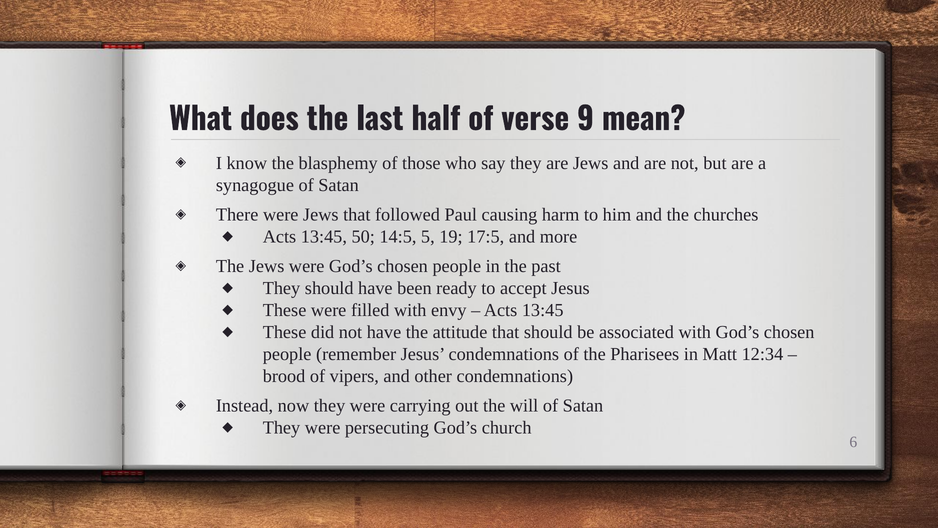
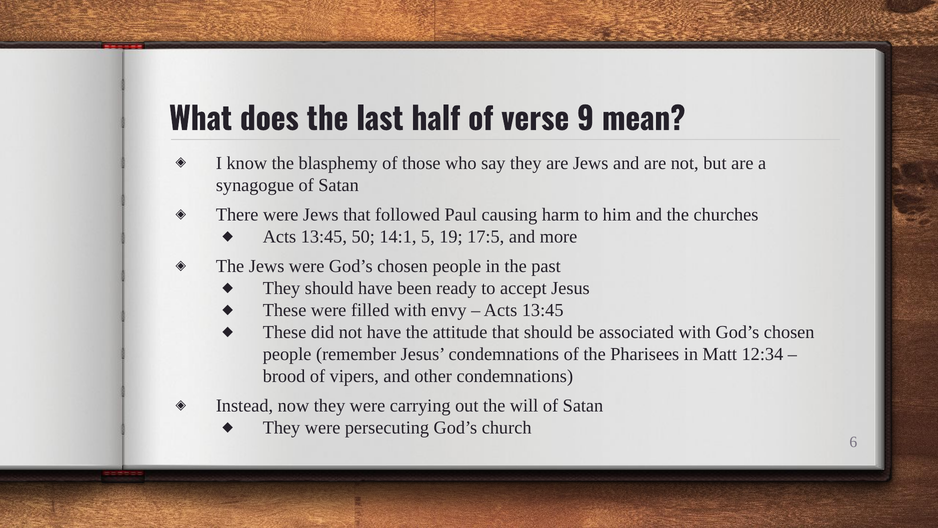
14:5: 14:5 -> 14:1 (398, 237)
